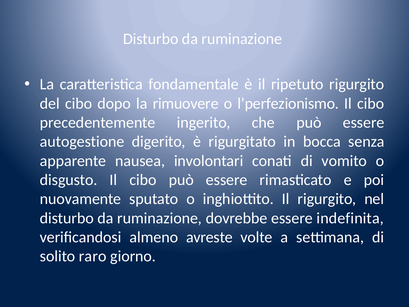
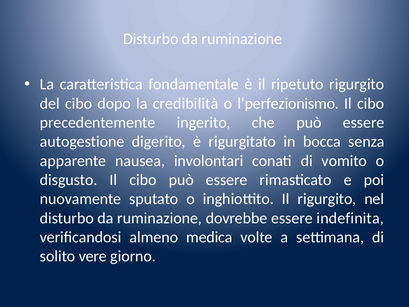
rimuovere: rimuovere -> credibilità (186, 103)
avreste: avreste -> medica (209, 237)
raro: raro -> vere (93, 256)
